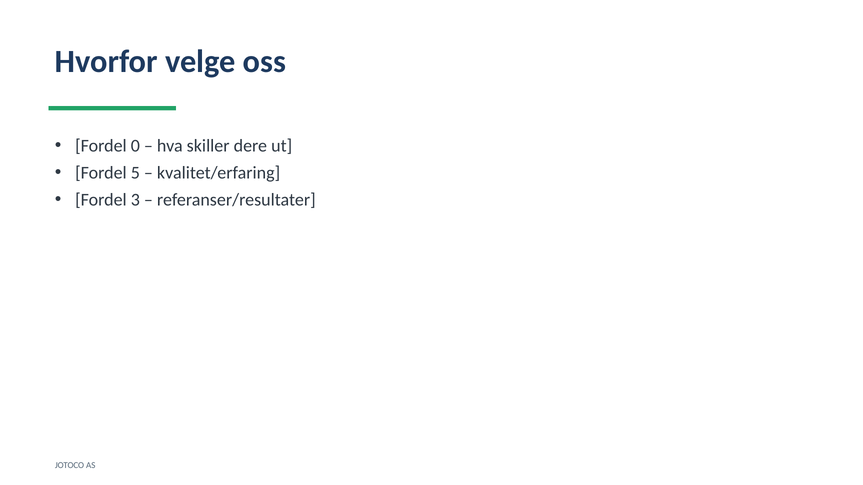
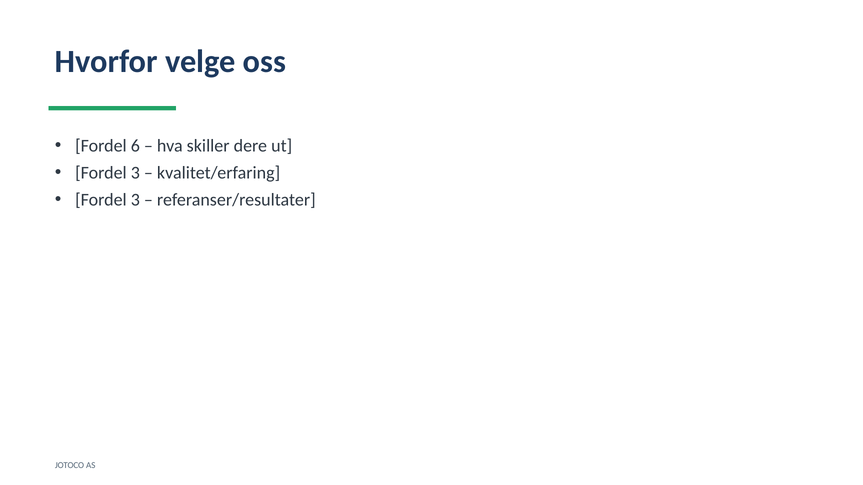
0: 0 -> 6 (135, 146)
5: 5 -> 3 (135, 173)
